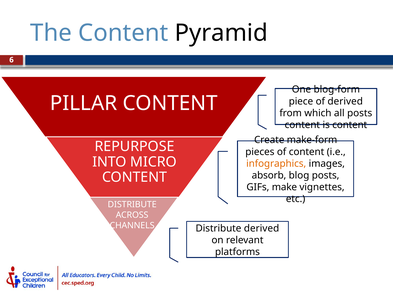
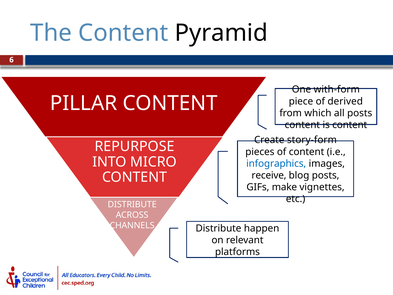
blog-form: blog-form -> with-form (337, 89)
make-form: make-form -> story-form (312, 140)
infographics colour: orange -> blue (276, 163)
absorb: absorb -> receive (269, 175)
Distribute derived: derived -> happen (262, 228)
